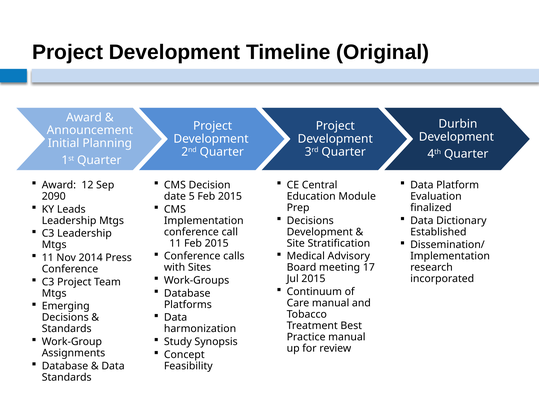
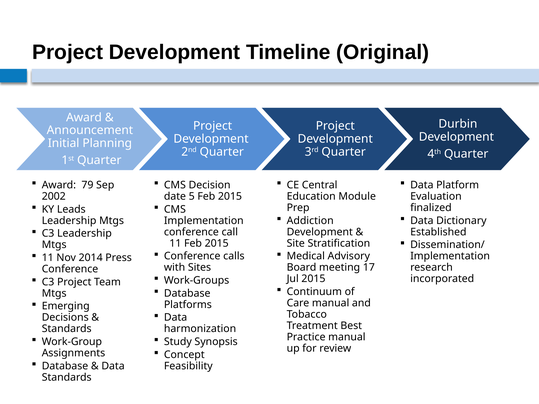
12: 12 -> 79 (87, 185)
2090: 2090 -> 2002 (54, 197)
Decisions: Decisions -> Addiction (310, 221)
